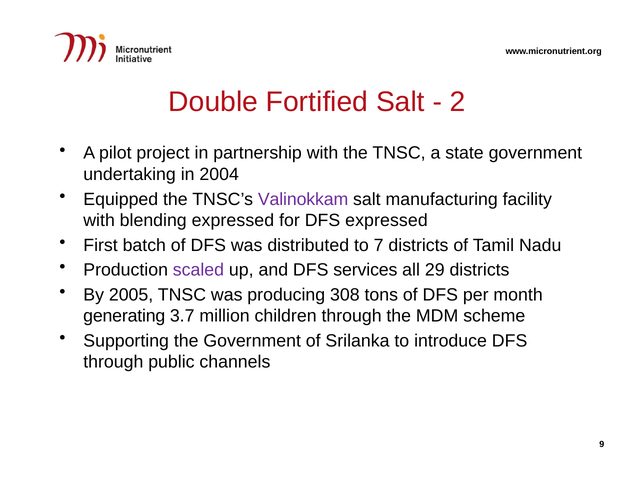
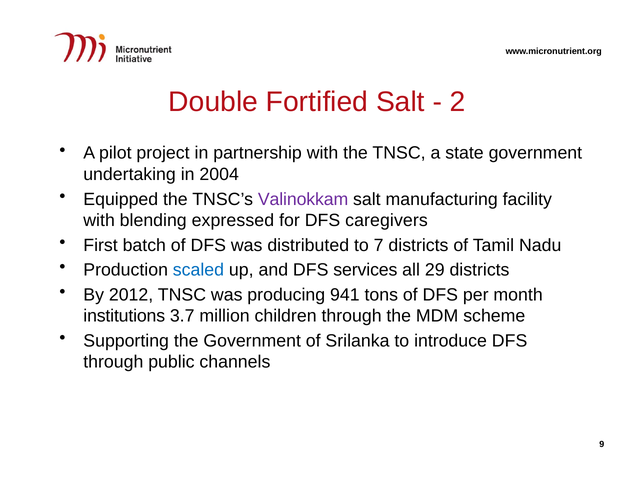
DFS expressed: expressed -> caregivers (386, 220)
scaled colour: purple -> blue (198, 270)
2005: 2005 -> 2012 (131, 295)
308: 308 -> 941 (345, 295)
generating: generating -> institutions (124, 316)
